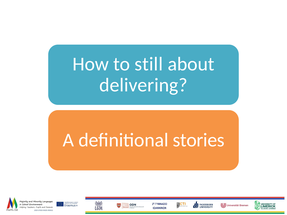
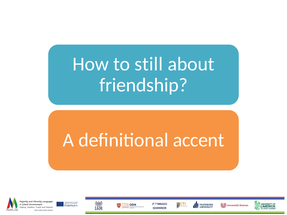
delivering: delivering -> friendship (144, 85)
stories: stories -> accent (199, 140)
